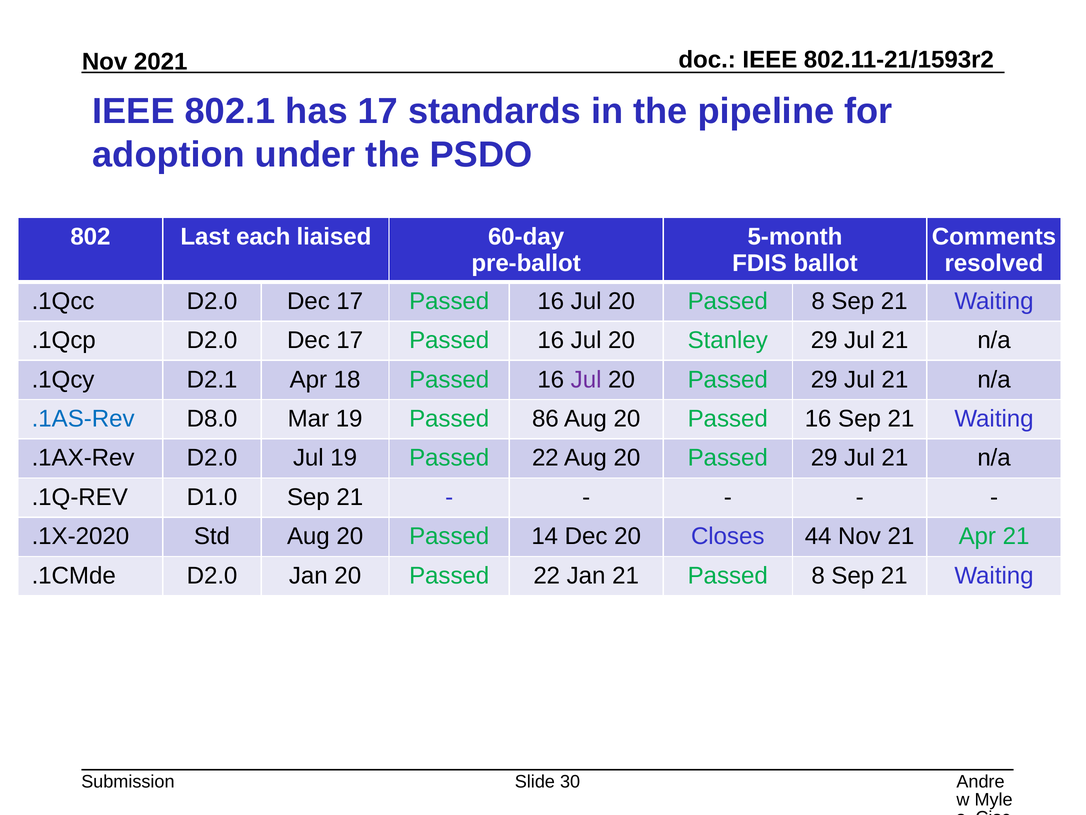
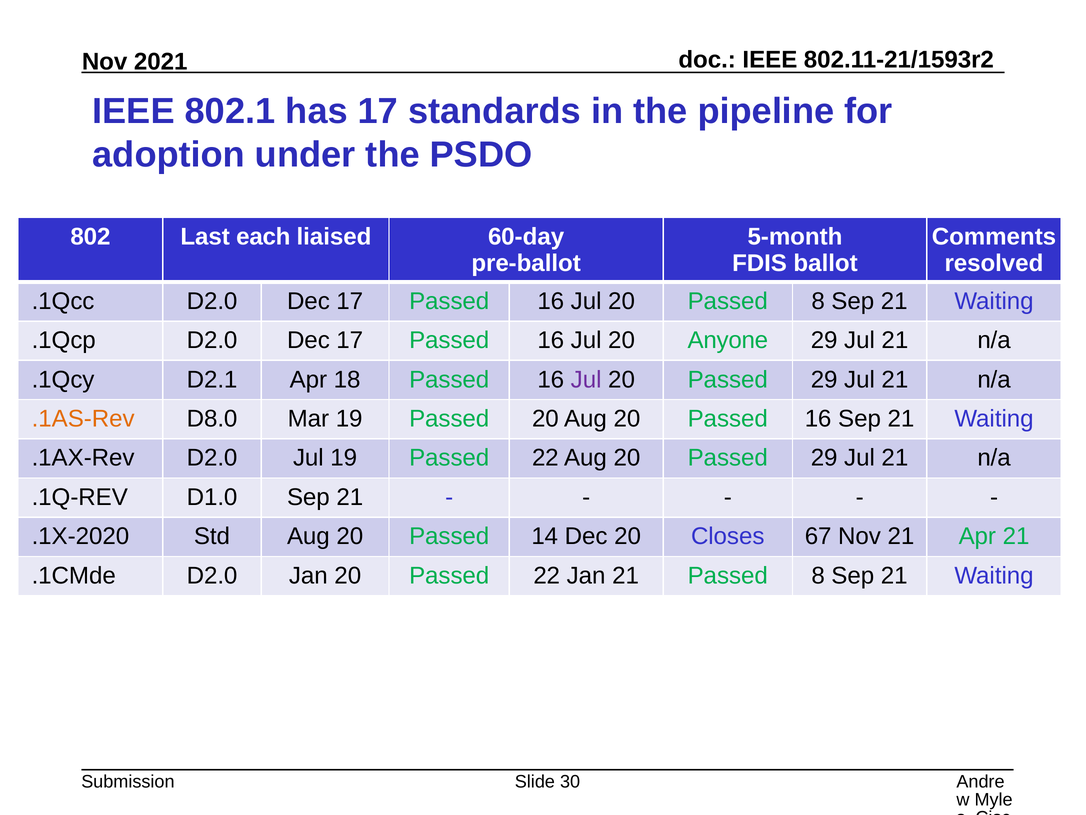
Stanley: Stanley -> Anyone (728, 340)
.1AS-Rev colour: blue -> orange (83, 419)
Passed 86: 86 -> 20 (545, 419)
44: 44 -> 67 (818, 536)
